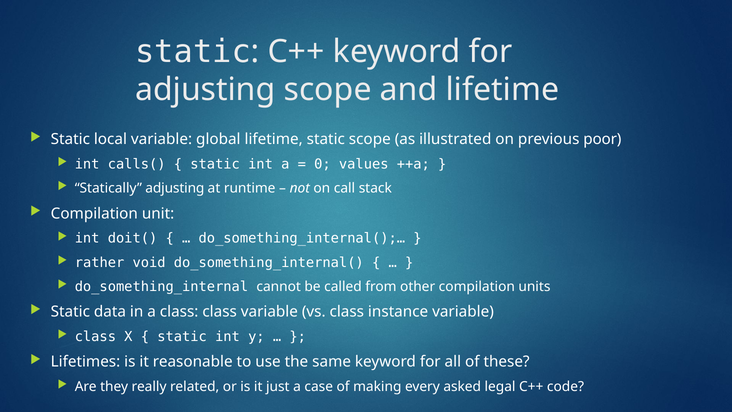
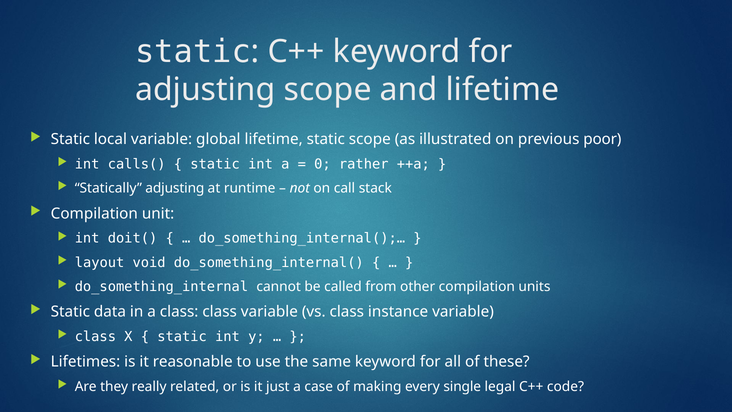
values: values -> rather (364, 164)
rather: rather -> layout (100, 262)
asked: asked -> single (462, 387)
